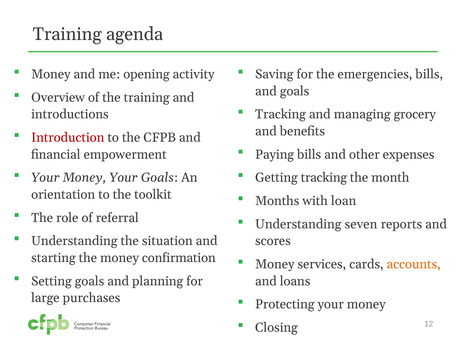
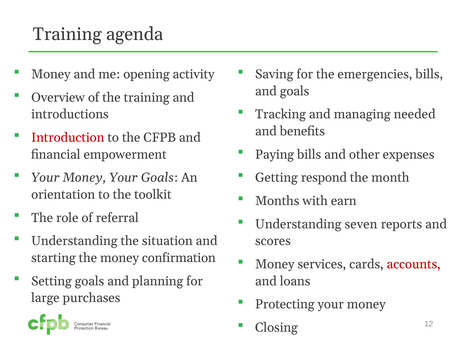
grocery: grocery -> needed (415, 115)
Getting tracking: tracking -> respond (324, 178)
loan: loan -> earn (344, 201)
accounts colour: orange -> red (414, 265)
